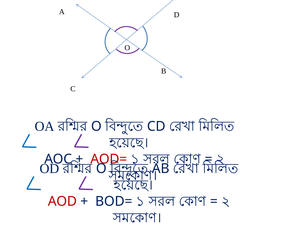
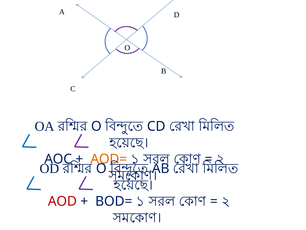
AOD= colour: red -> orange (109, 159)
